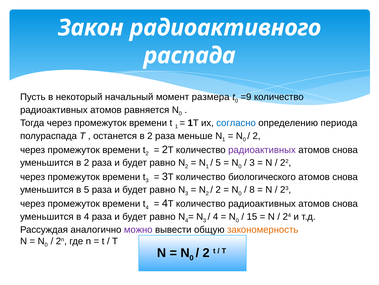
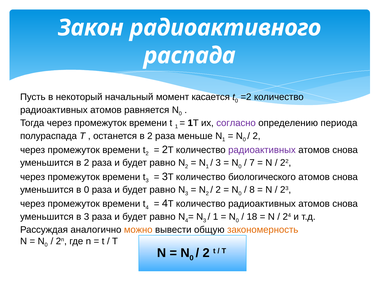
размера: размера -> касается (211, 97)
=9: =9 -> =2 (246, 97)
согласно colour: blue -> purple (236, 123)
5: 5 -> 3 (218, 162)
3: 3 -> 7 (252, 162)
в 5: 5 -> 0 (87, 189)
в 4: 4 -> 3 (87, 216)
4: 4 -> 1 (216, 216)
15: 15 -> 18 (252, 216)
можно colour: purple -> orange (138, 229)
